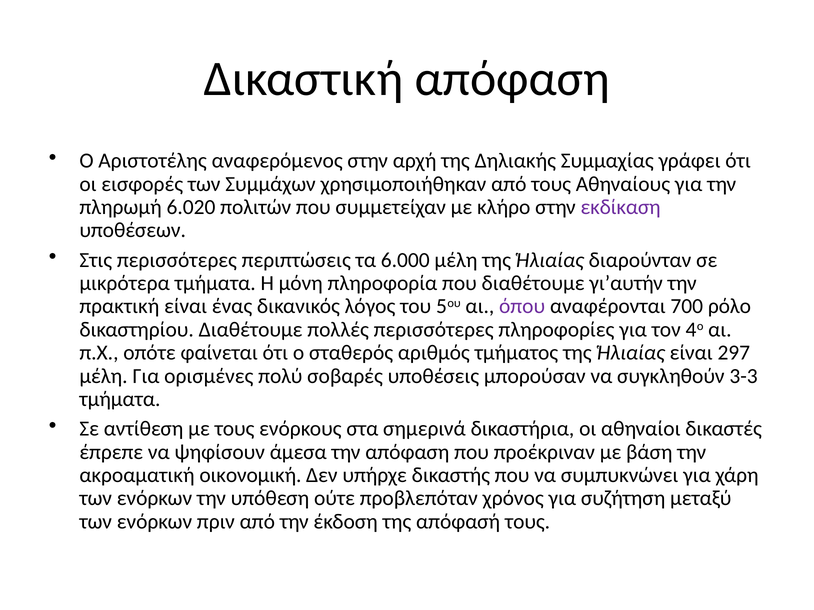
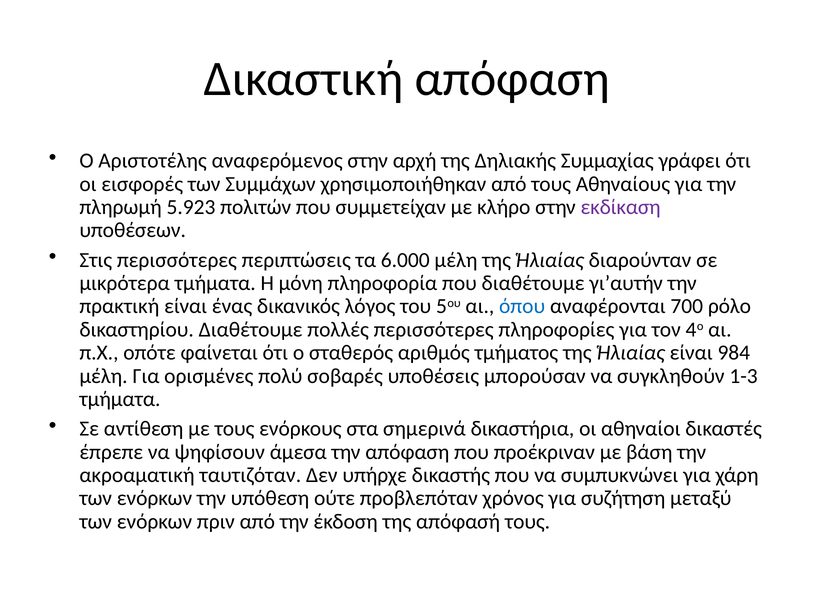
6.020: 6.020 -> 5.923 (191, 207)
όπου colour: purple -> blue (522, 307)
297: 297 -> 984 (734, 353)
3-3: 3-3 -> 1-3 (744, 376)
οικονομική: οικονομική -> ταυτιζόταν (250, 476)
